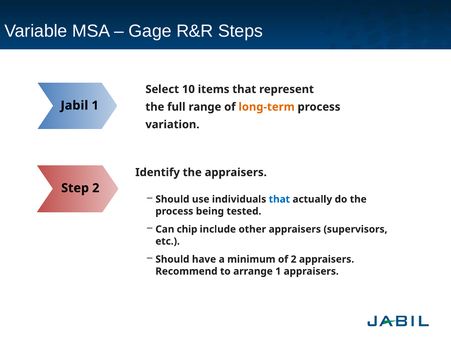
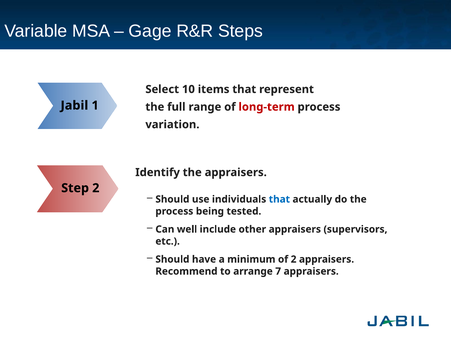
long-term colour: orange -> red (267, 107)
chip: chip -> well (187, 229)
arrange 1: 1 -> 7 (278, 272)
